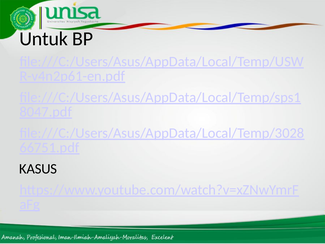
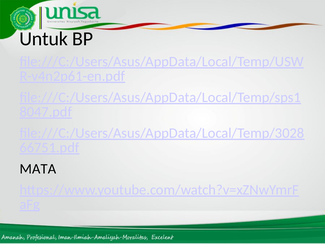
KASUS: KASUS -> MATA (38, 169)
